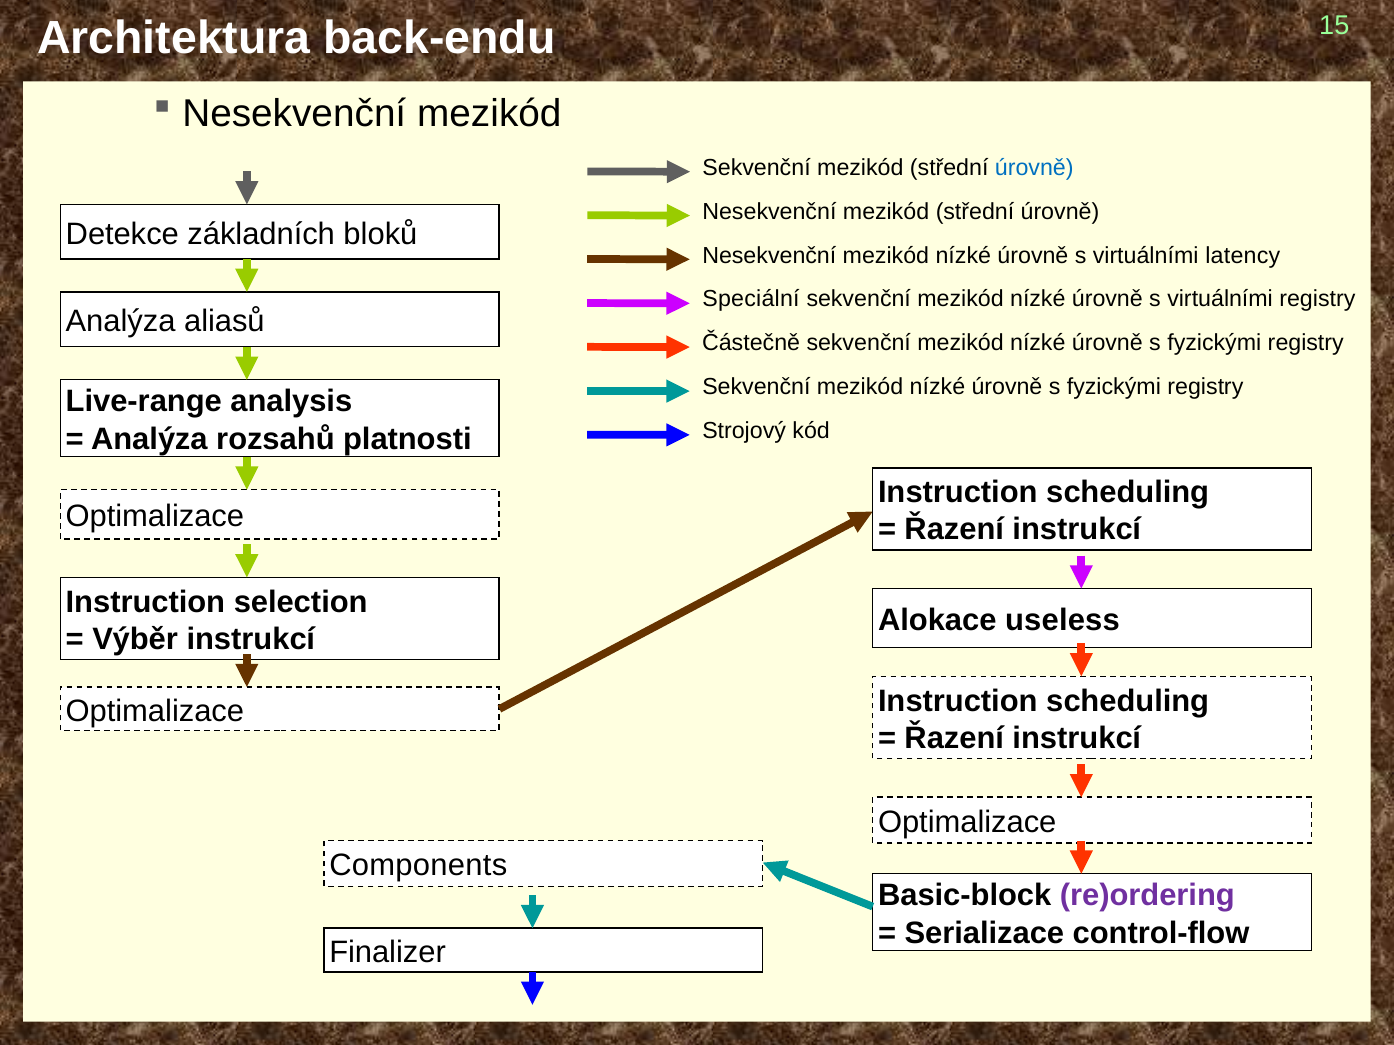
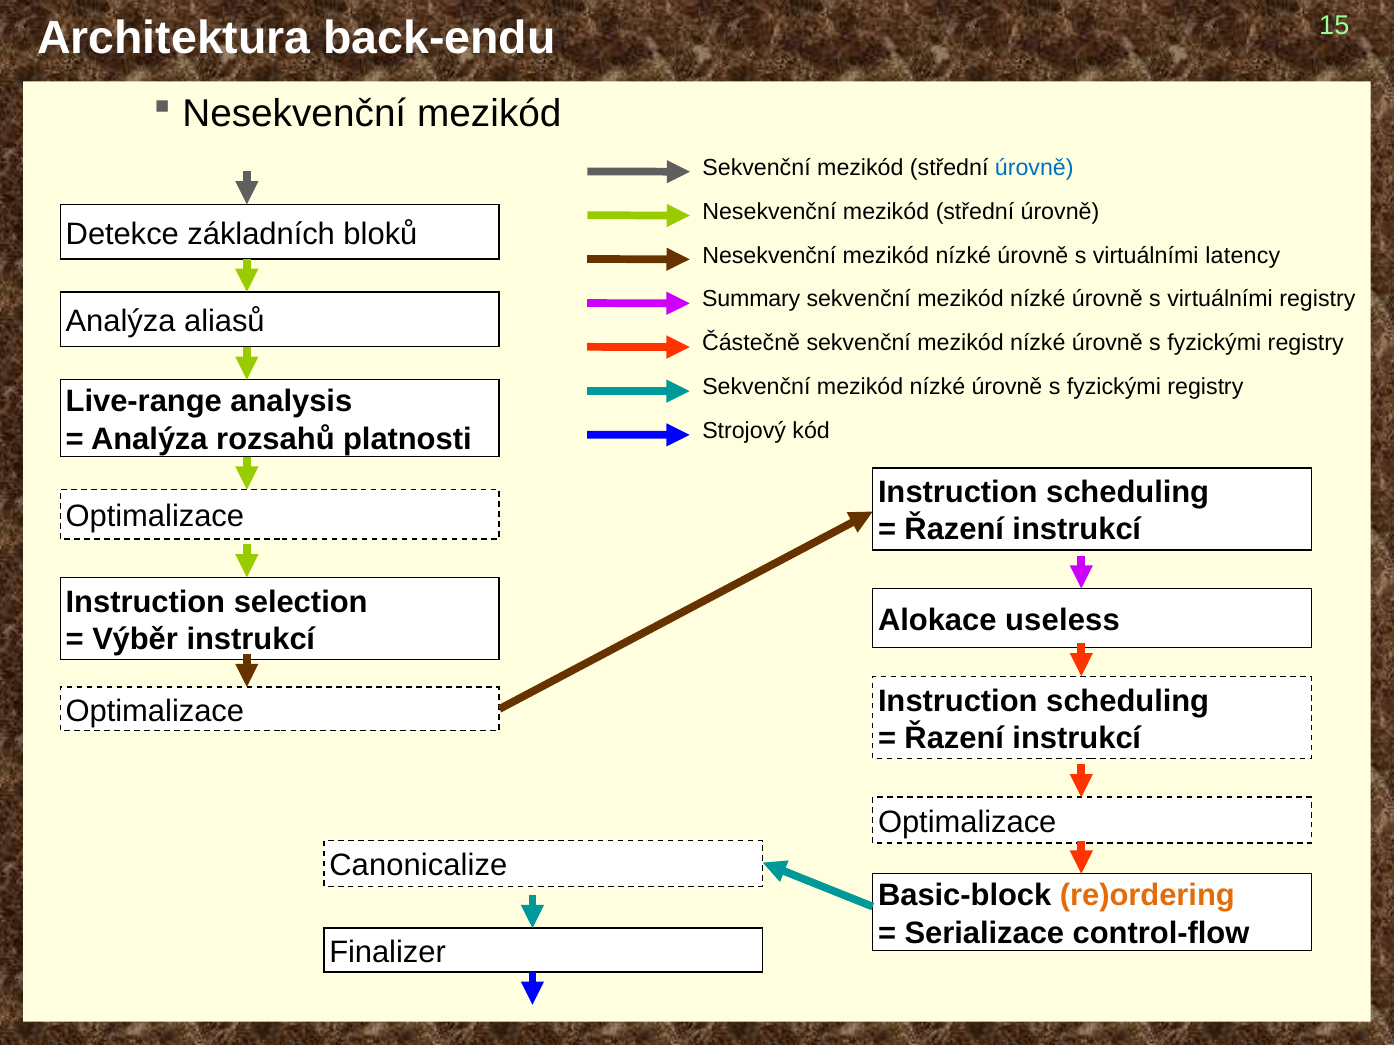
Speciální: Speciální -> Summary (751, 299)
Components: Components -> Canonicalize (418, 866)
re)ordering colour: purple -> orange (1147, 896)
